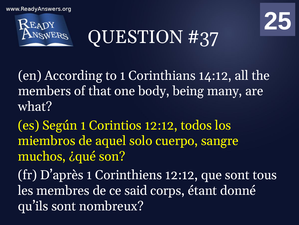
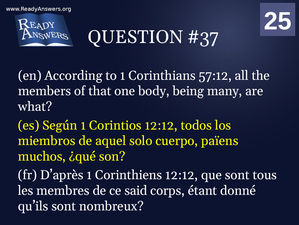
14:12: 14:12 -> 57:12 (215, 75)
sangre: sangre -> païens (220, 140)
